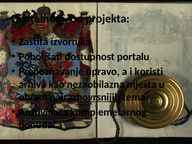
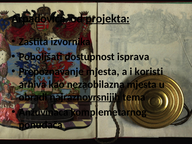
Digitalnom: Digitalnom -> Arpadovića (38, 19)
projekta underline: none -> present (108, 19)
portalu: portalu -> isprava (133, 57)
Prepoznavanje upravo: upravo -> mjesta (103, 72)
